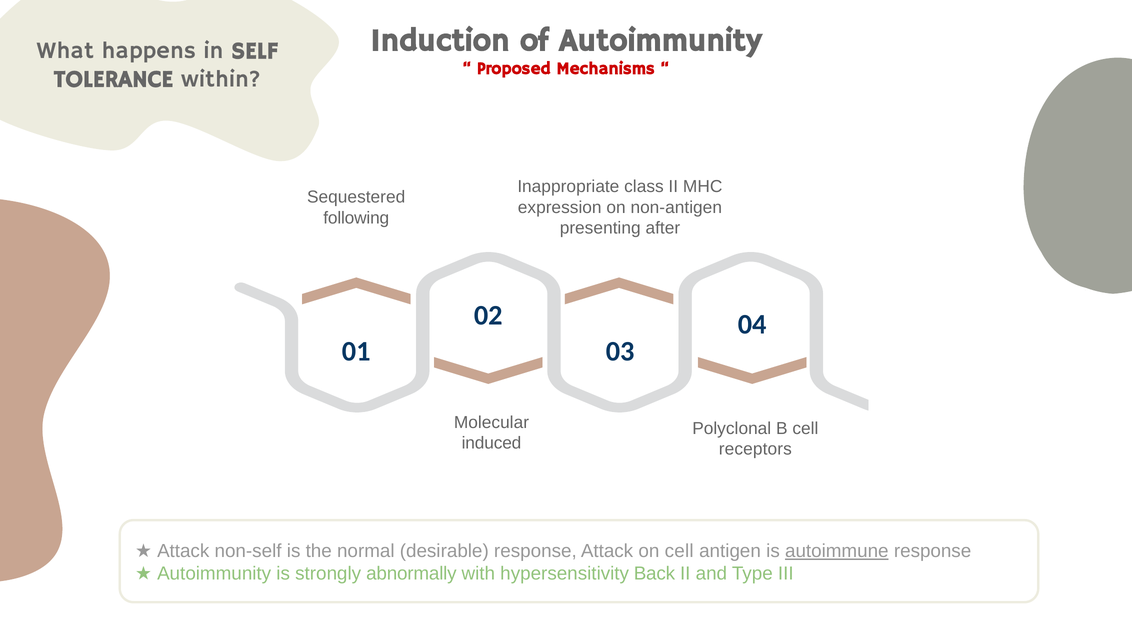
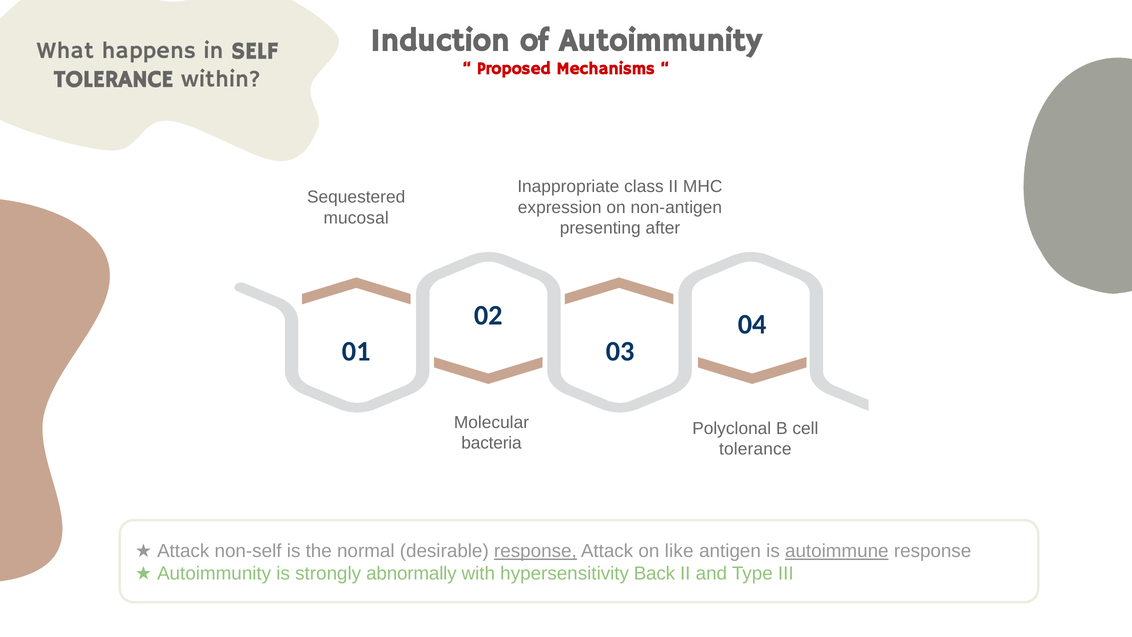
following: following -> mucosal (356, 218)
induced: induced -> bacteria (492, 443)
receptors: receptors -> tolerance (755, 449)
response underline: none -> present (535, 551)
on cell: cell -> like (679, 551)
